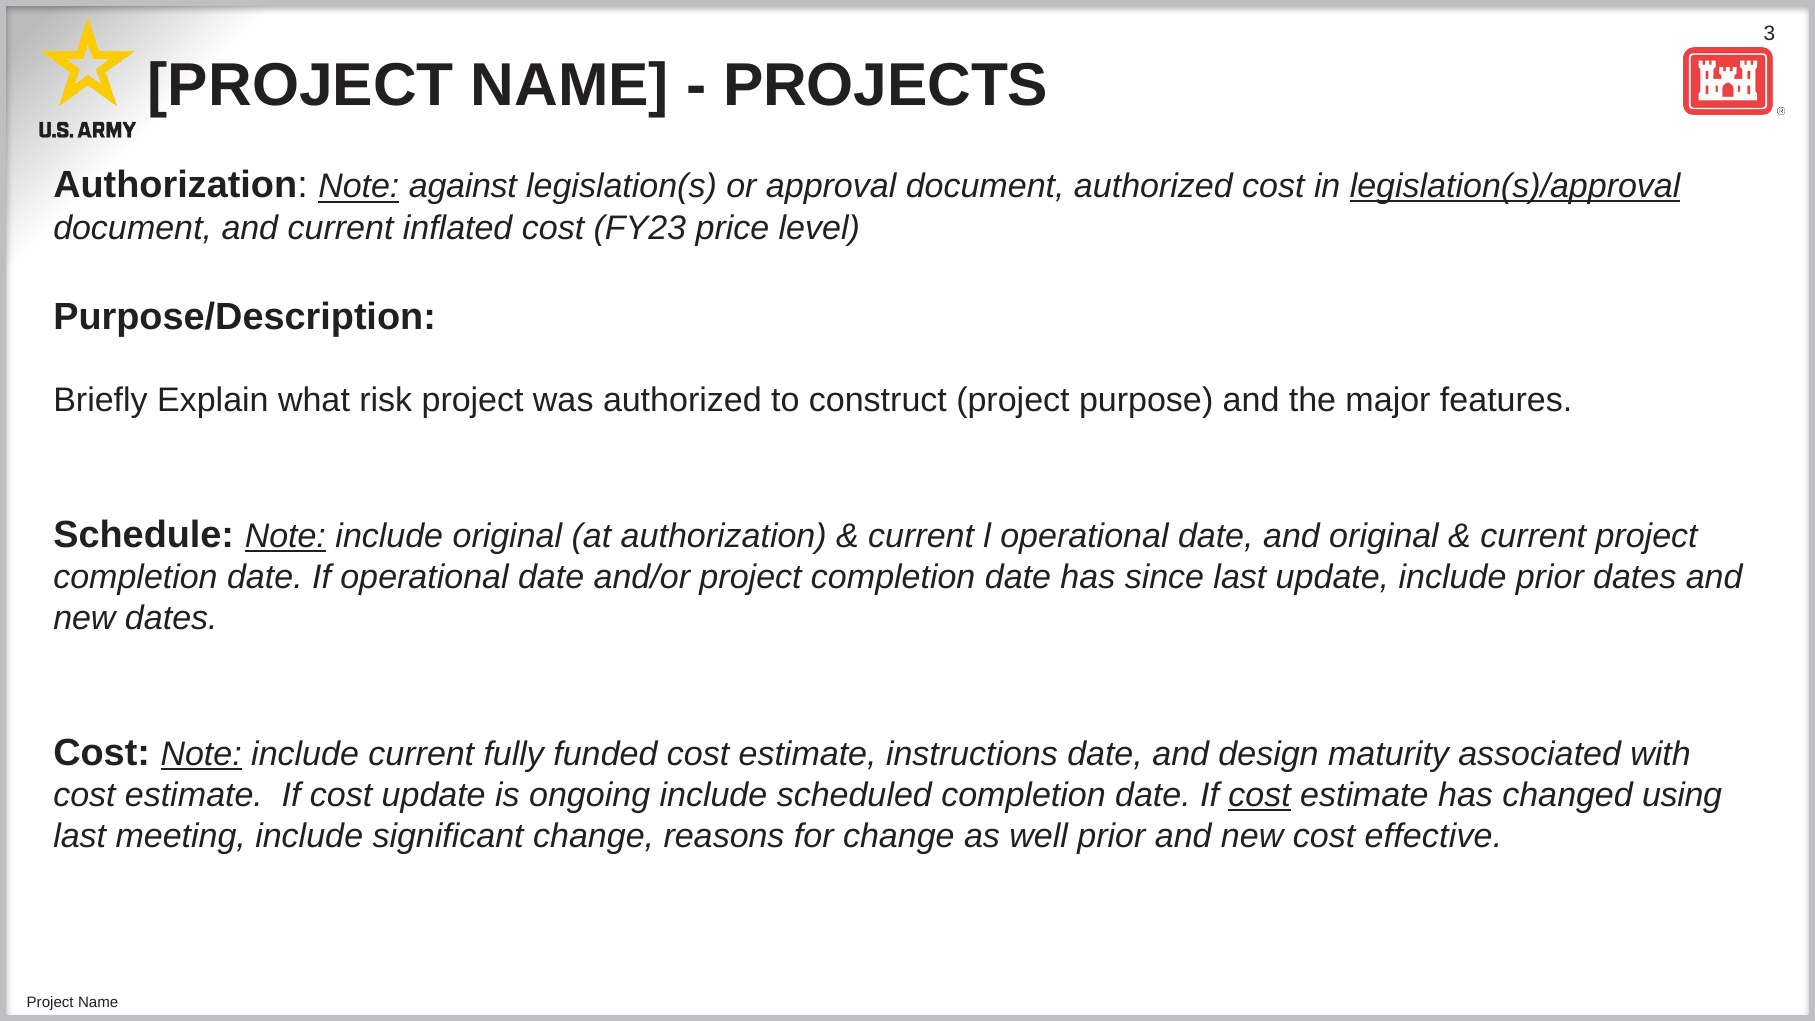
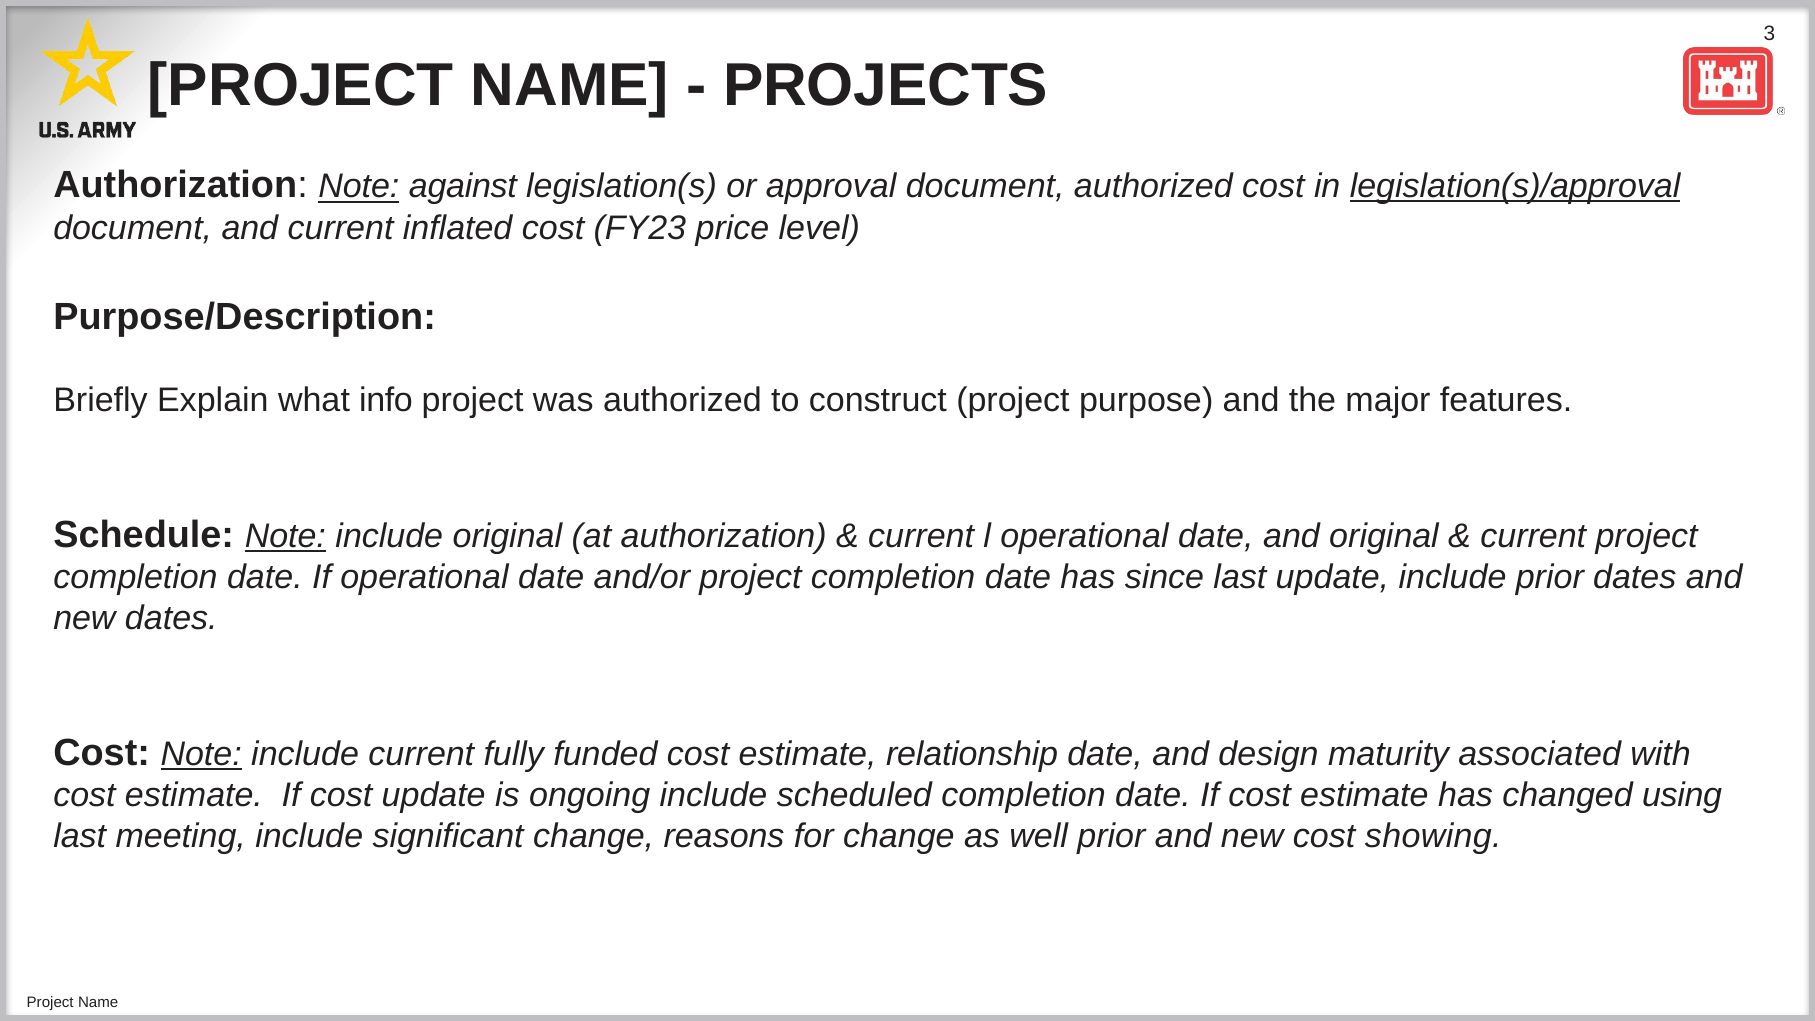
risk: risk -> info (386, 401)
instructions: instructions -> relationship (972, 754)
cost underline: present -> none (1260, 795)
effective: effective -> showing (1433, 836)
